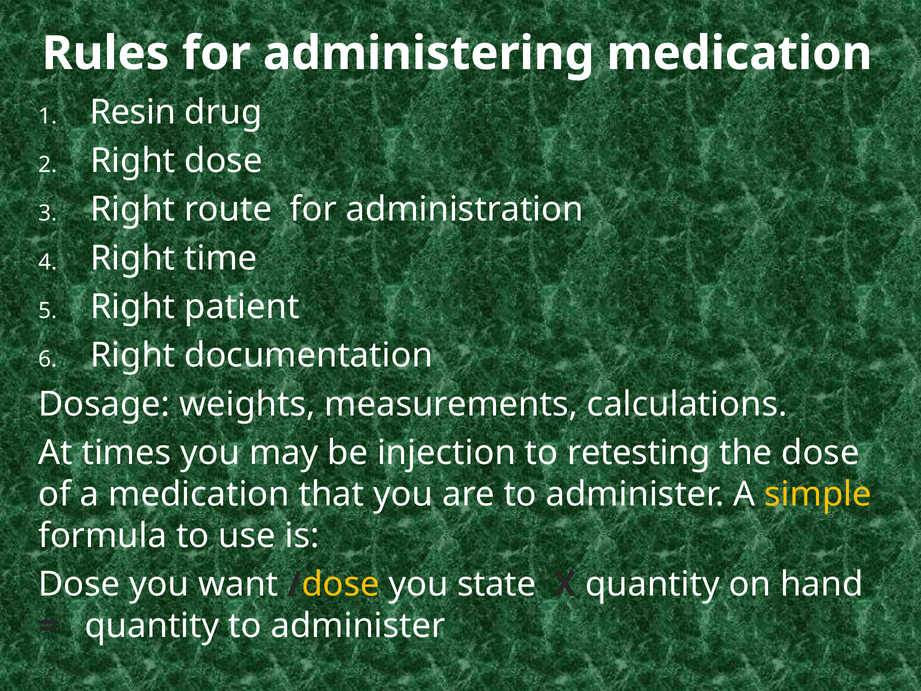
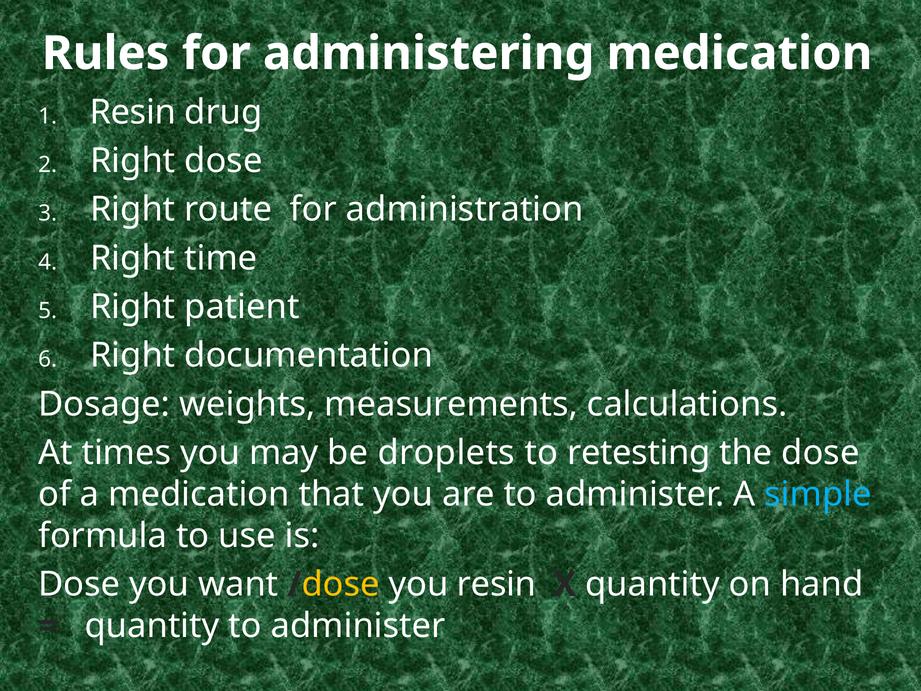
injection: injection -> droplets (446, 453)
simple colour: yellow -> light blue (818, 494)
you state: state -> resin (497, 584)
